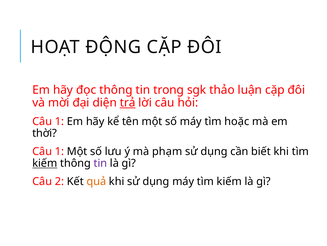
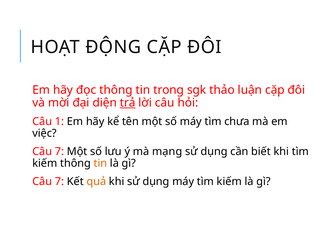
hoặc: hoặc -> chưa (237, 121)
thời: thời -> việc (45, 133)
1: 1 -> 7 (60, 151)
phạm: phạm -> mạng (167, 151)
kiếm underline: present -> none (45, 163)
tin colour: purple -> orange (100, 163)
2: 2 -> 7 (60, 181)
